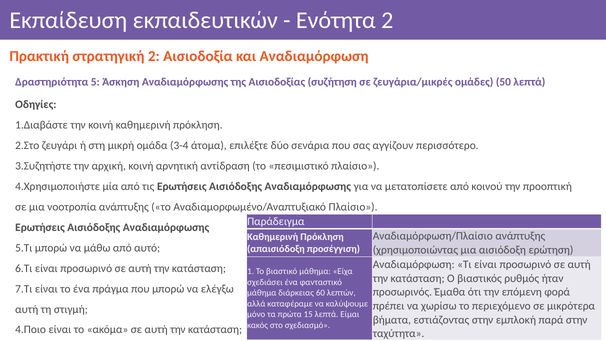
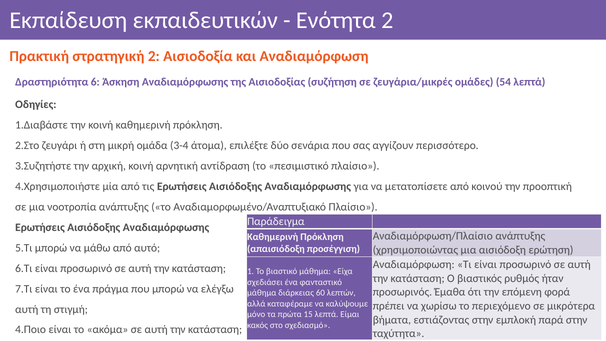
5: 5 -> 6 (95, 82)
50: 50 -> 54 (503, 82)
